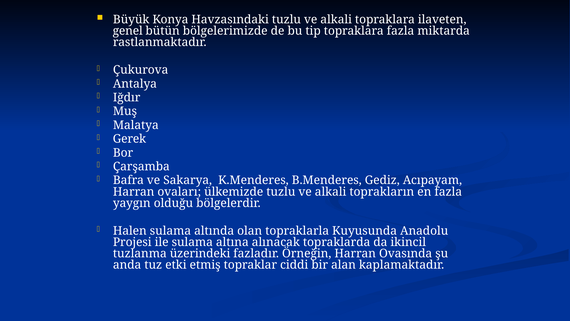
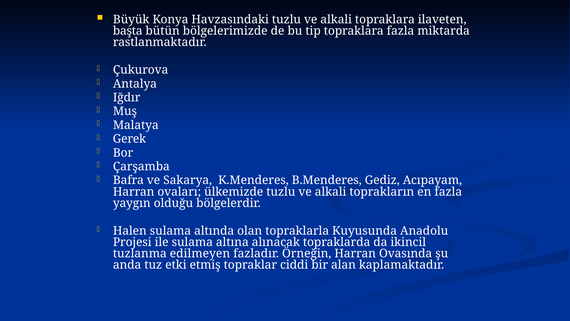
genel: genel -> başta (128, 31)
üzerindeki: üzerindeki -> edilmeyen (200, 253)
